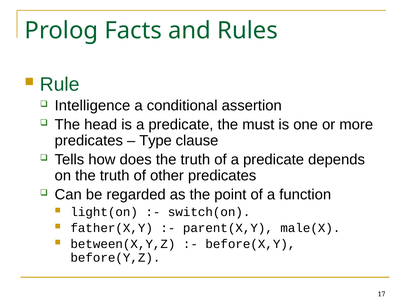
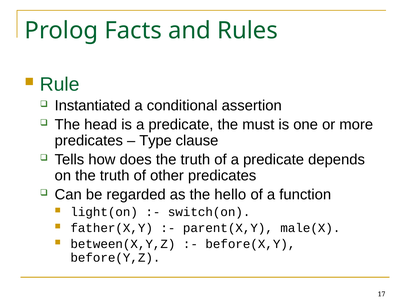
Intelligence: Intelligence -> Instantiated (93, 106)
point: point -> hello (230, 194)
